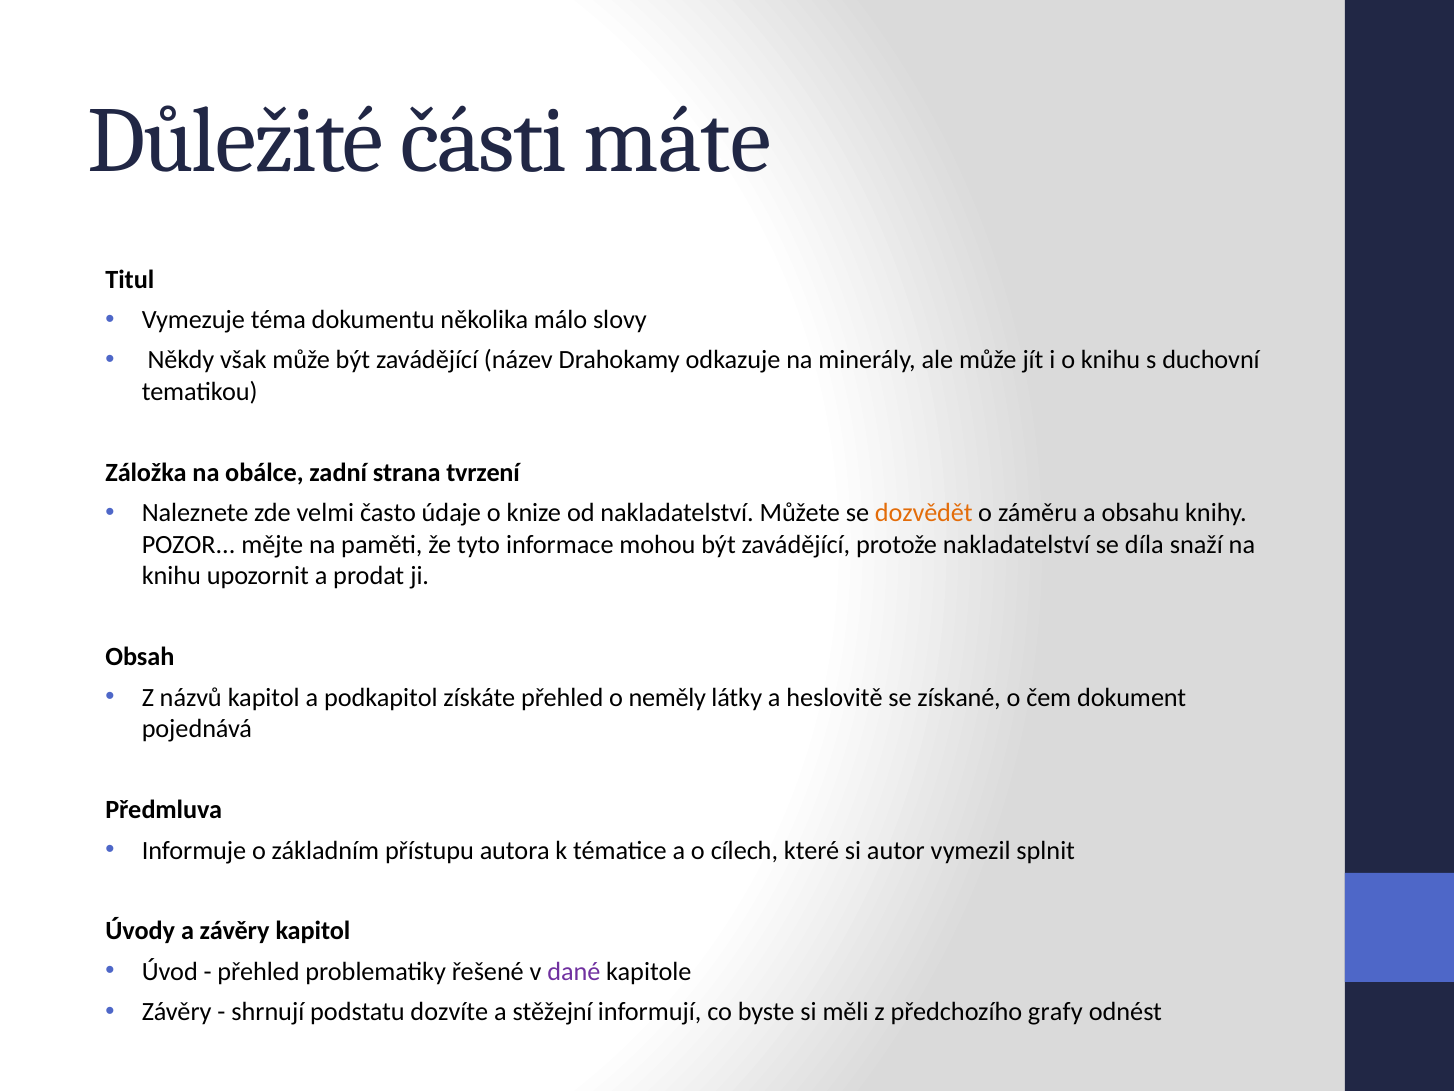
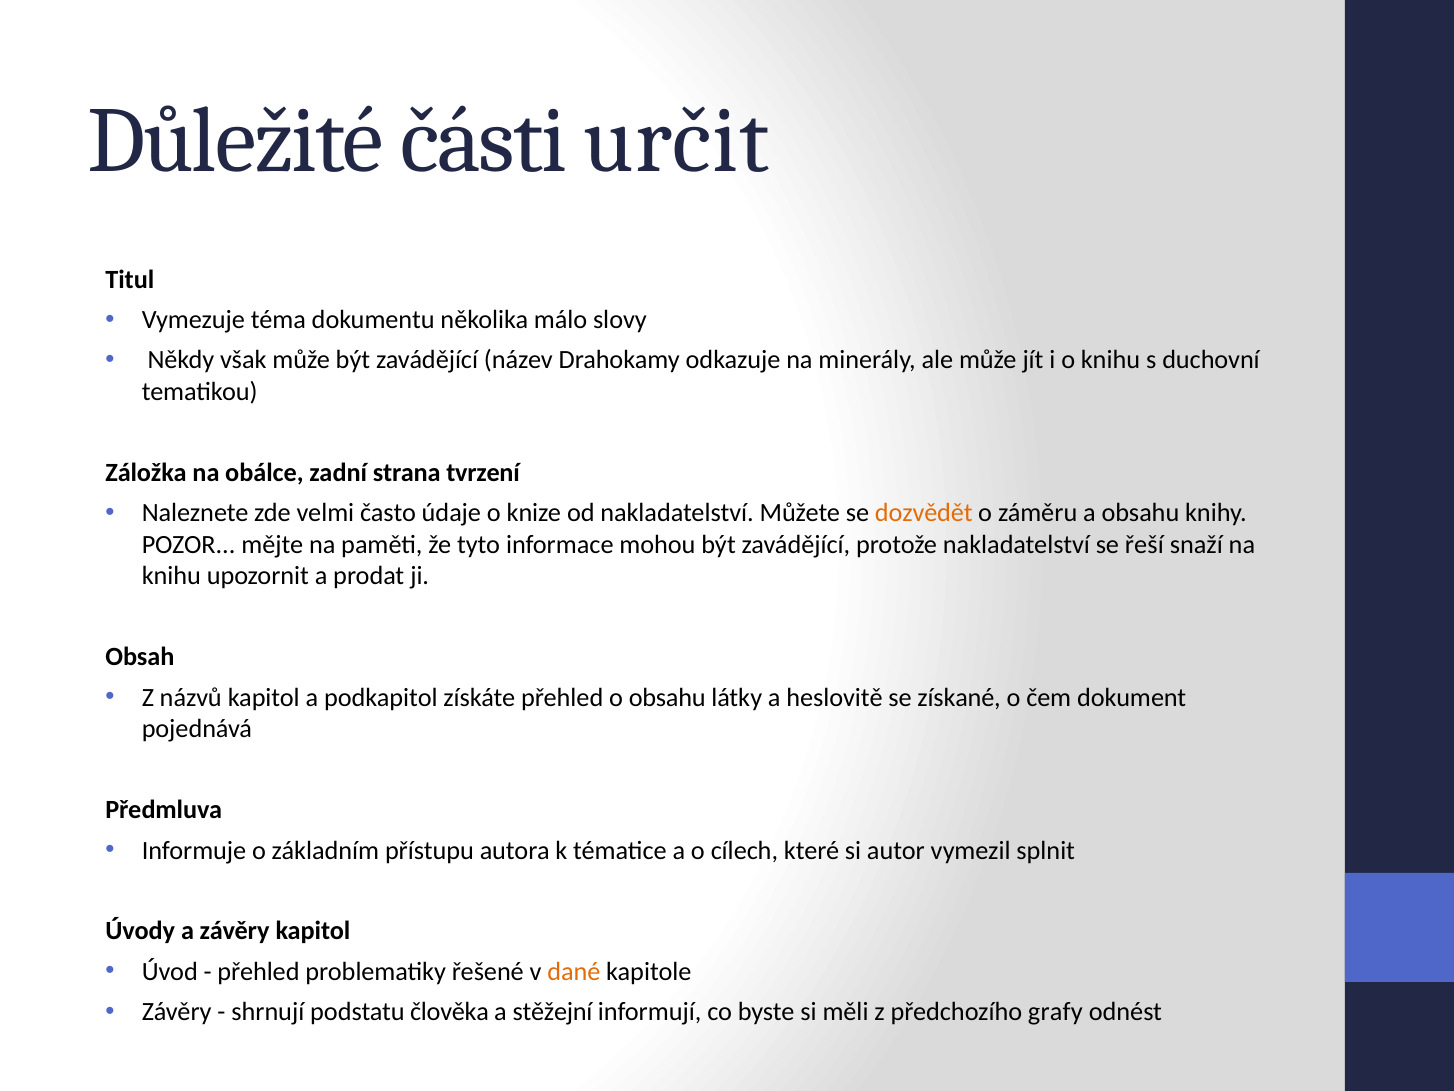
máte: máte -> určit (677, 141)
díla: díla -> řeší (1144, 544)
o neměly: neměly -> obsahu (667, 697)
dané colour: purple -> orange (574, 971)
dozvíte: dozvíte -> člověka (449, 1012)
